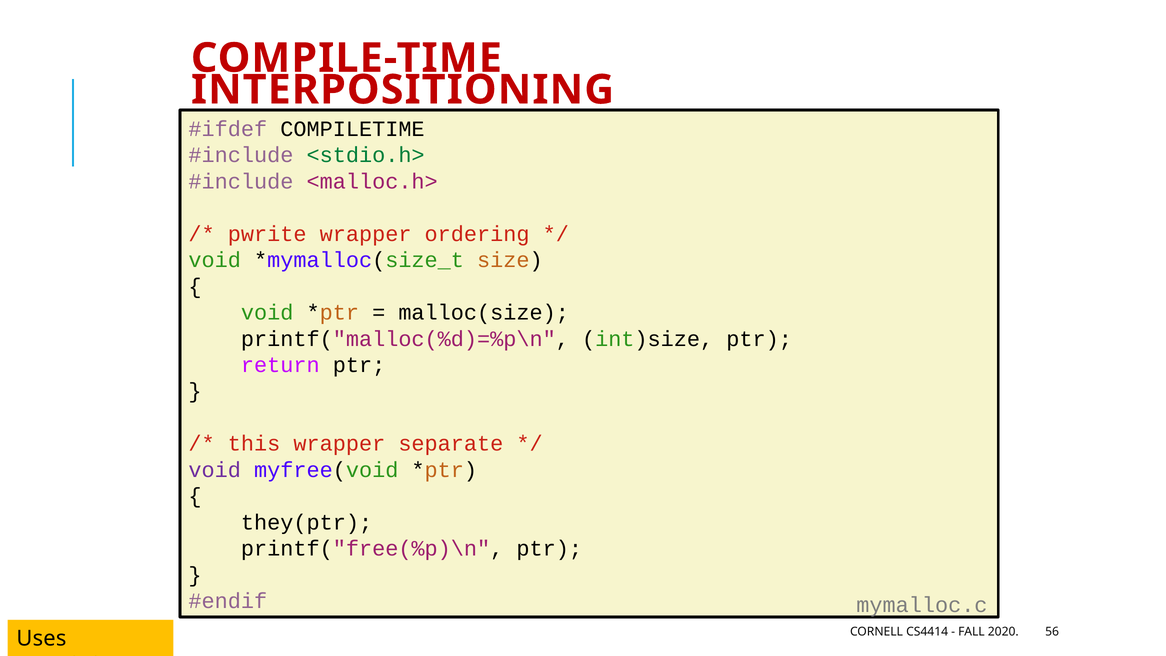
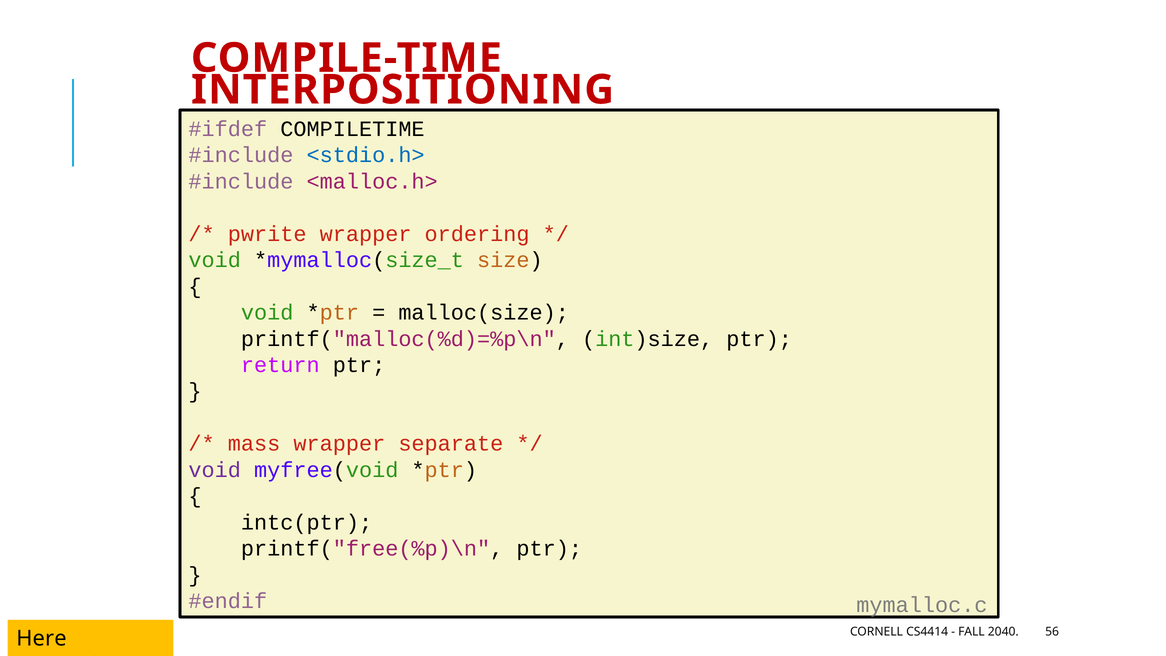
<stdio.h> colour: green -> blue (366, 155)
this: this -> mass (254, 444)
they(ptr: they(ptr -> intc(ptr (307, 522)
2020: 2020 -> 2040 (1003, 632)
Uses: Uses -> Here (41, 639)
